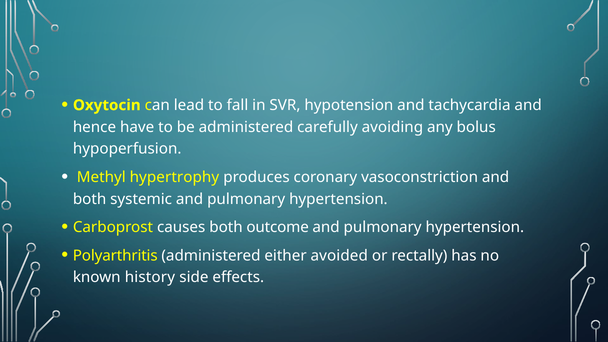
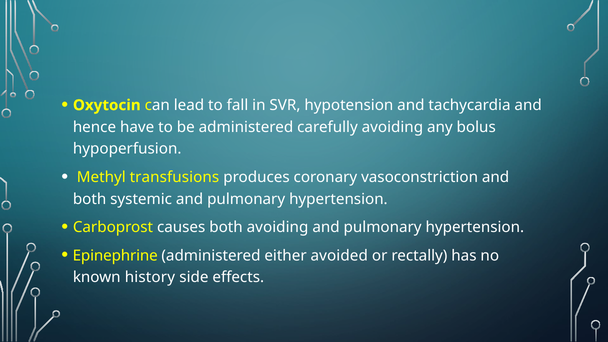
hypertrophy: hypertrophy -> transfusions (174, 177)
both outcome: outcome -> avoiding (278, 227)
Polyarthritis: Polyarthritis -> Epinephrine (115, 255)
